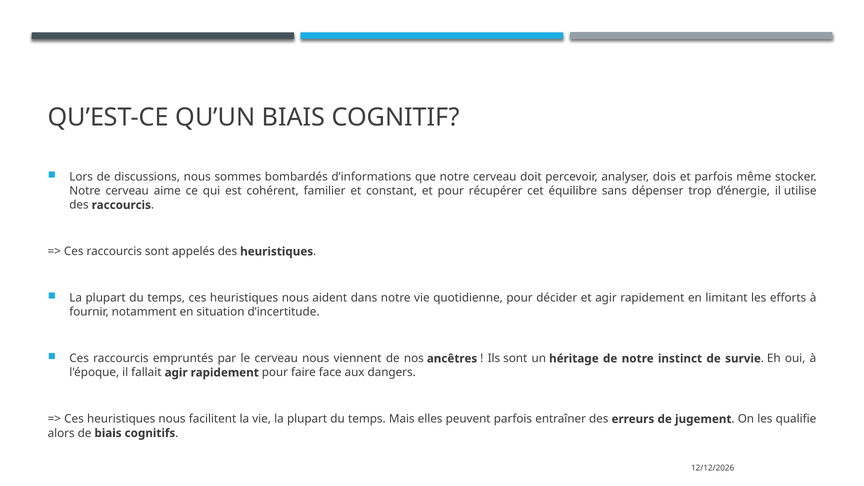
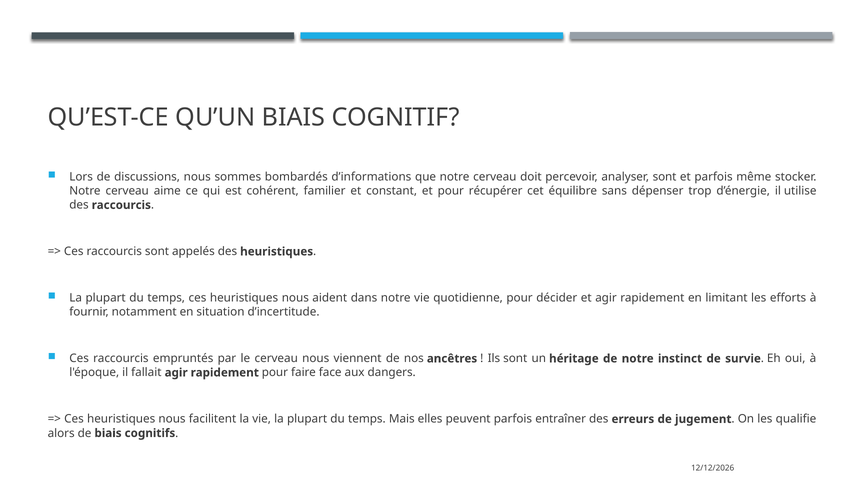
analyser dois: dois -> sont (665, 177)
